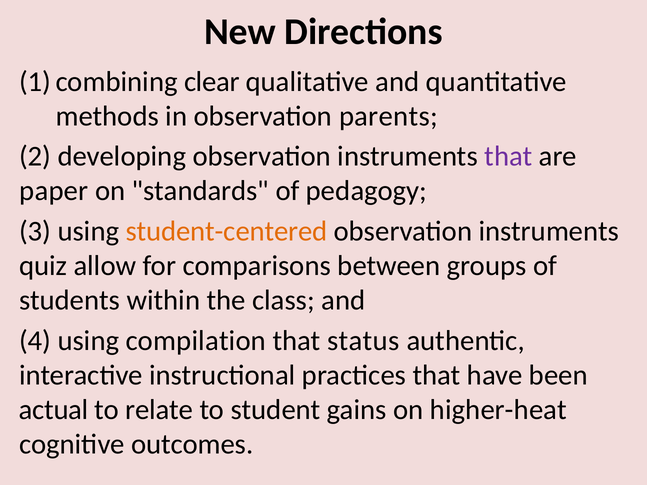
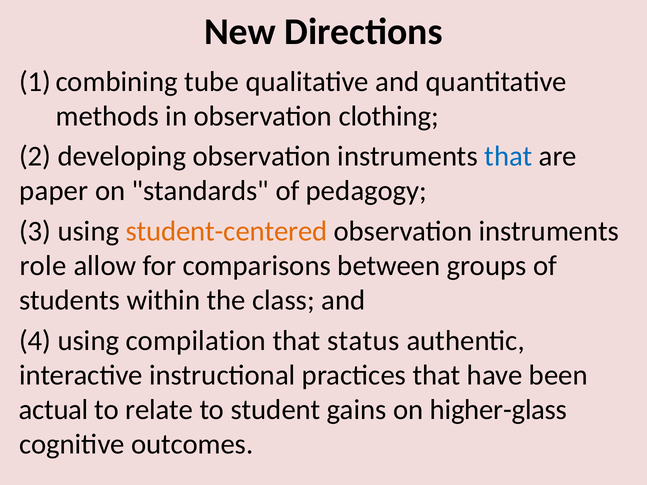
clear: clear -> tube (212, 82)
parents: parents -> clothing (389, 116)
that colour: purple -> blue (508, 157)
quiz: quiz -> role (43, 266)
higher-heat: higher-heat -> higher-glass (499, 410)
